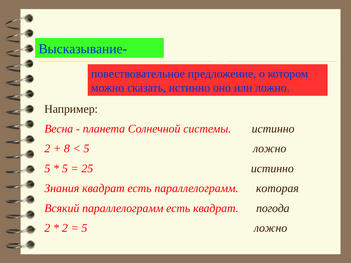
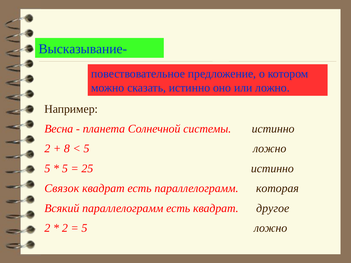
Знания: Знания -> Связок (62, 189)
погода: погода -> другое (273, 208)
